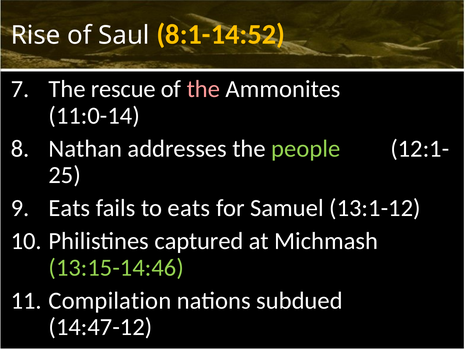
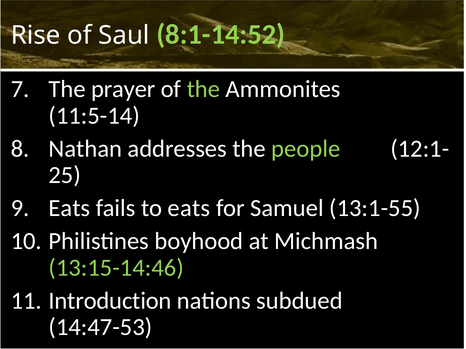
8:1-14:52 colour: yellow -> light green (221, 35)
rescue: rescue -> prayer (123, 89)
the colour: pink -> light green (203, 89)
11:0-14: 11:0-14 -> 11:5-14 (94, 116)
13:1-12: 13:1-12 -> 13:1-55 (375, 208)
captured: captured -> boyhood (199, 241)
Compilation: Compilation -> Introduction (110, 301)
14:47-12: 14:47-12 -> 14:47-53 (100, 328)
